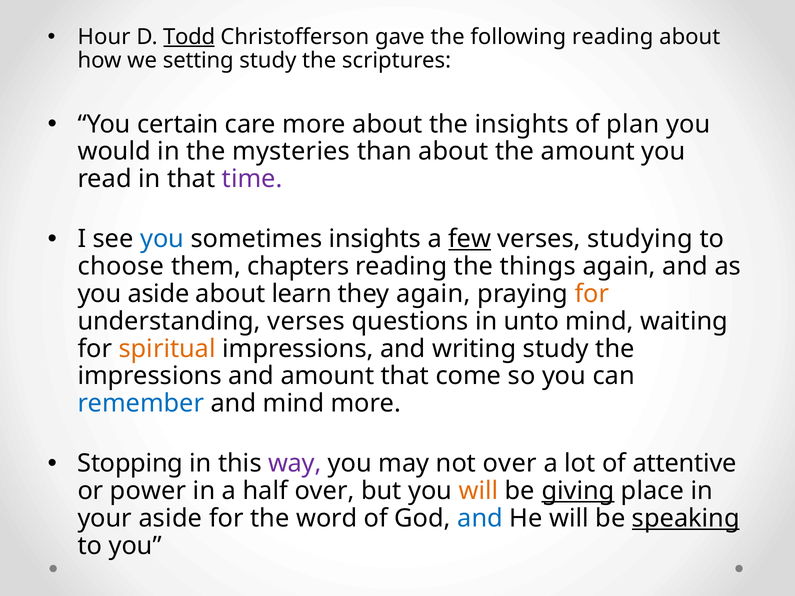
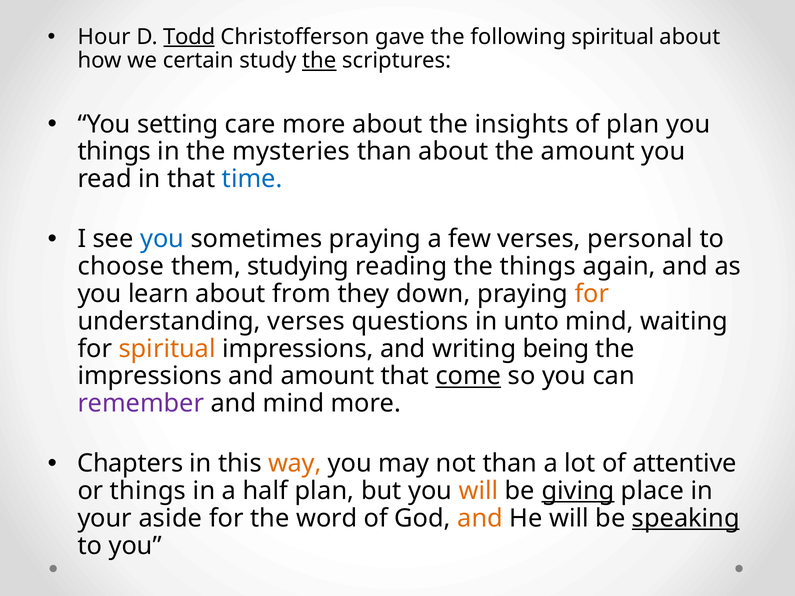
following reading: reading -> spiritual (613, 37)
setting: setting -> certain (198, 61)
the underline: none -> present (319, 61)
certain: certain -> setting (178, 124)
would: would -> things (114, 152)
time colour: purple -> blue (252, 179)
sometimes insights: insights -> praying (375, 239)
few underline: present -> none (470, 239)
studying: studying -> personal (640, 239)
chapters: chapters -> studying (298, 267)
you aside: aside -> learn (158, 294)
learn: learn -> from (302, 294)
they again: again -> down (433, 294)
writing study: study -> being (556, 349)
come underline: none -> present (468, 376)
remember colour: blue -> purple (141, 404)
Stopping: Stopping -> Chapters (130, 464)
way colour: purple -> orange (295, 464)
not over: over -> than (510, 464)
or power: power -> things (148, 491)
half over: over -> plan (324, 491)
and colour: blue -> orange (480, 519)
